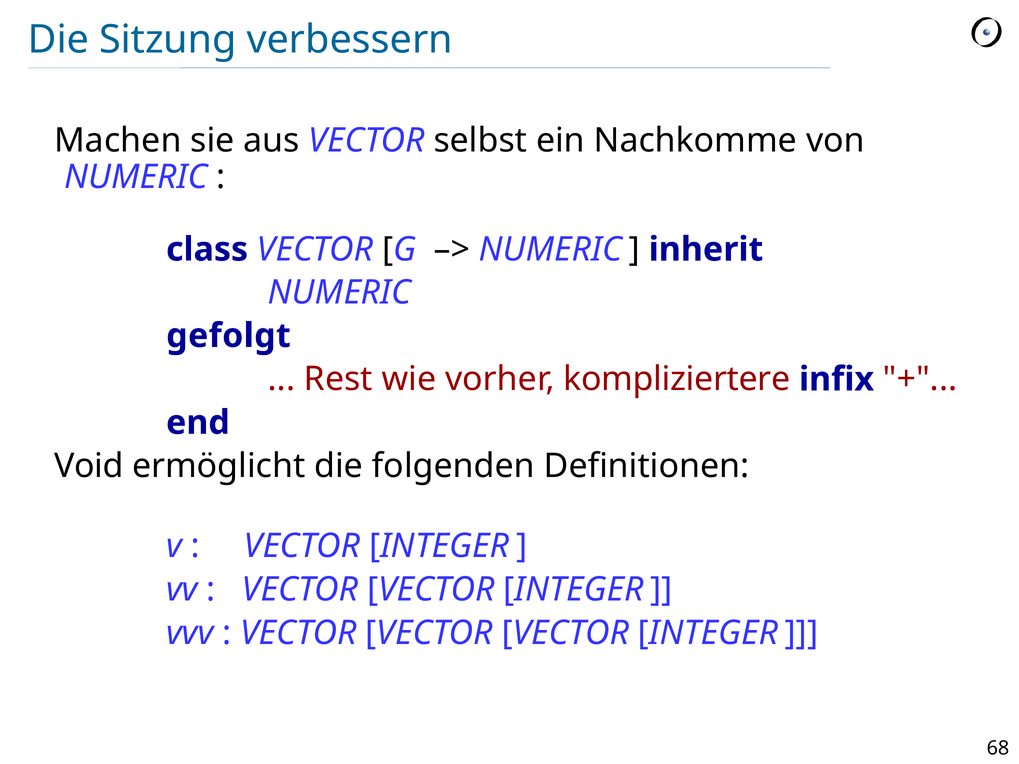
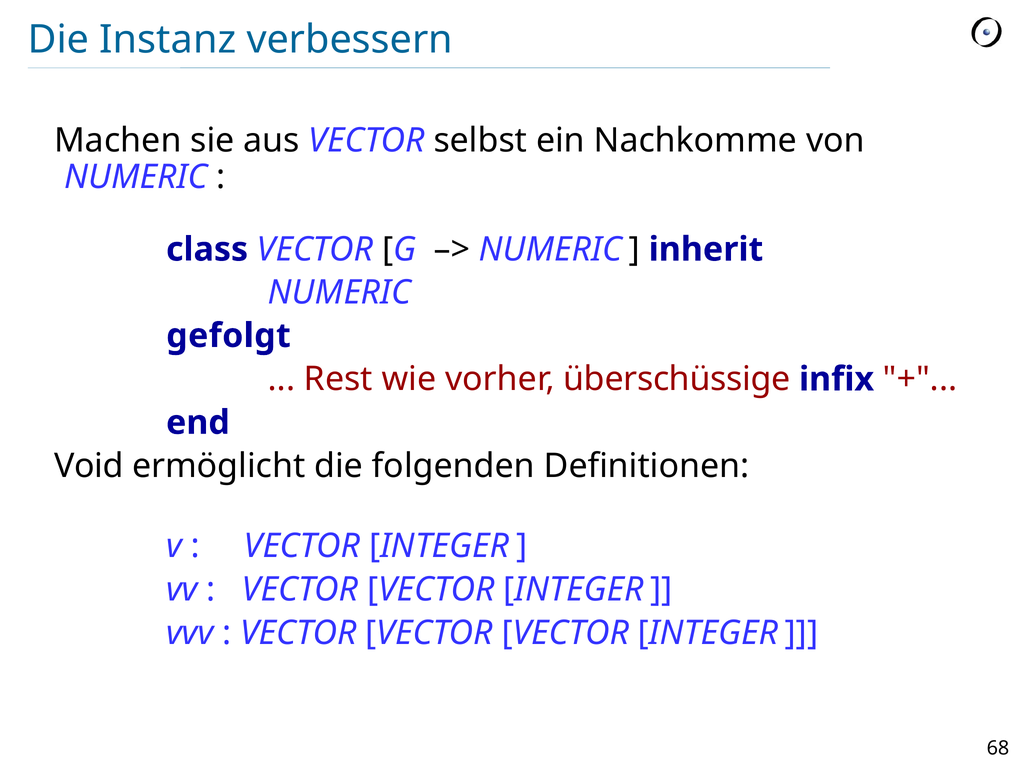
Sitzung: Sitzung -> Instanz (168, 40)
kompliziertere: kompliziertere -> überschüssige (677, 379)
